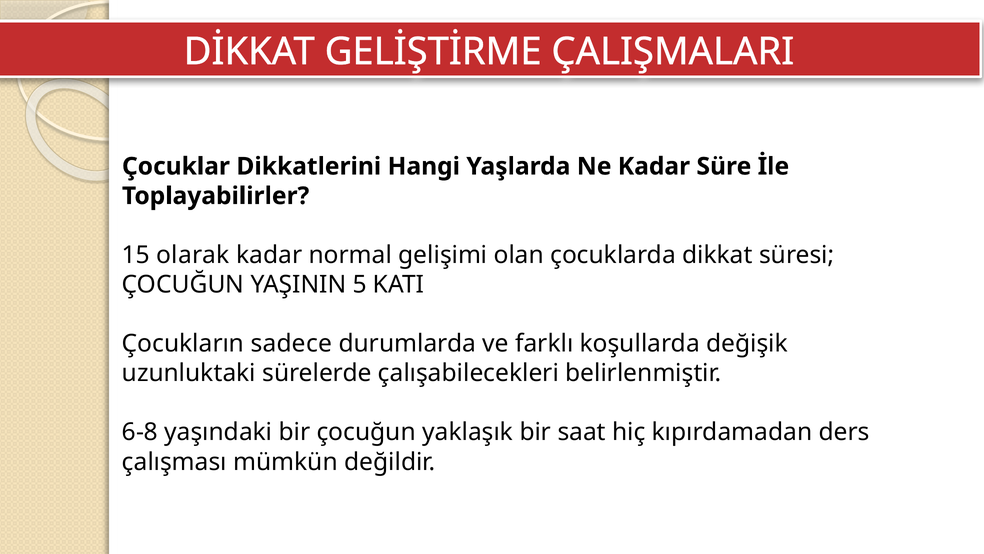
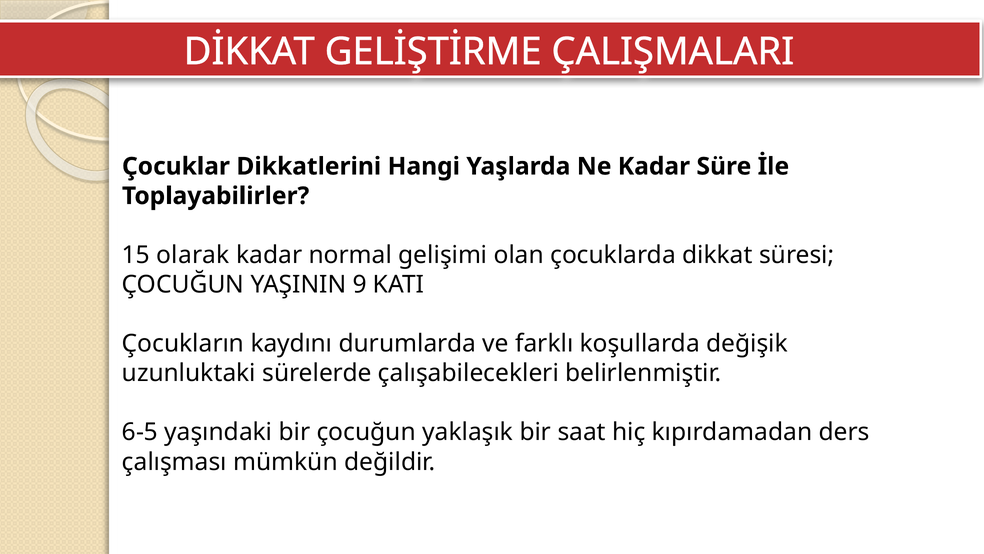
5: 5 -> 9 (360, 284)
sadece: sadece -> kaydını (291, 343)
6-8: 6-8 -> 6-5 (140, 432)
